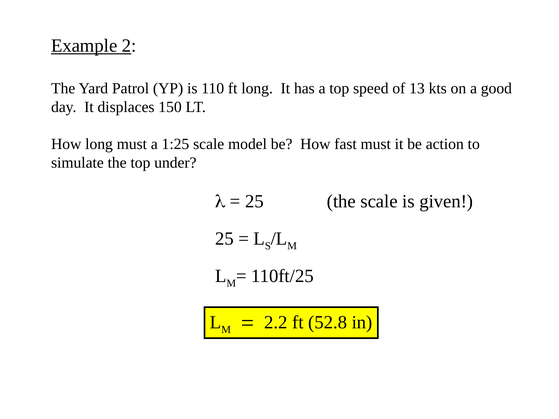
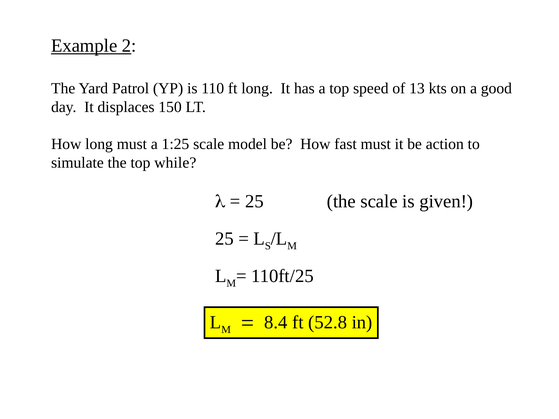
under: under -> while (175, 163)
2.2: 2.2 -> 8.4 (276, 323)
